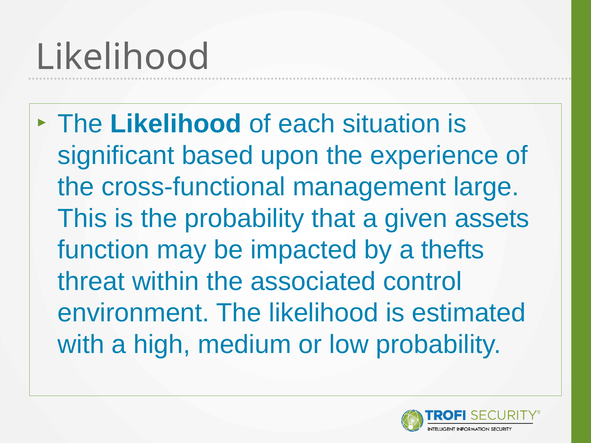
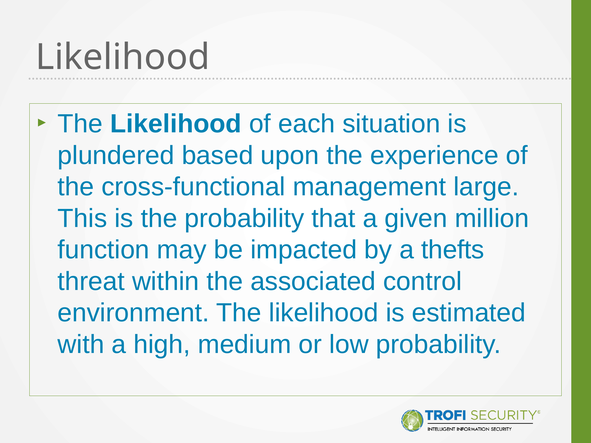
significant: significant -> plundered (116, 156)
assets: assets -> million (492, 219)
